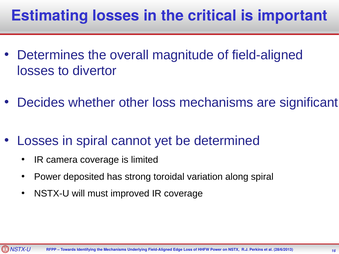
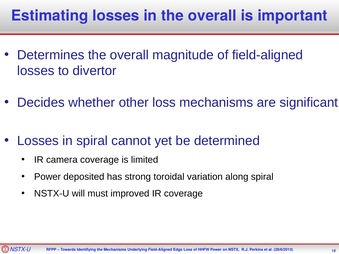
in the critical: critical -> overall (212, 16)
